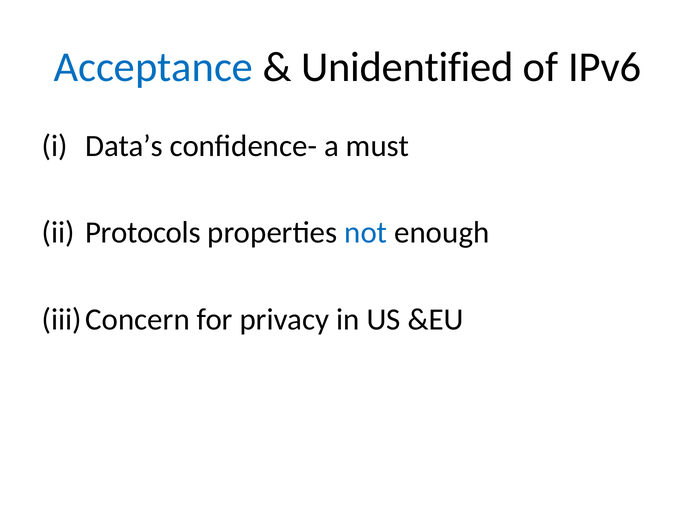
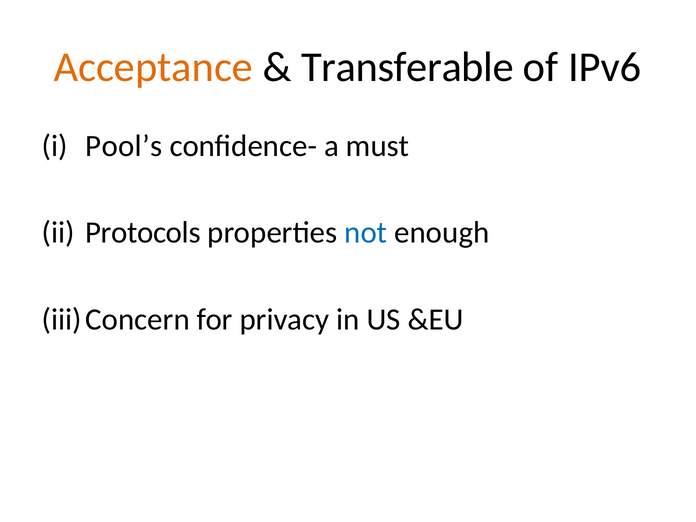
Acceptance colour: blue -> orange (153, 67)
Unidentified: Unidentified -> Transferable (407, 67)
Data’s: Data’s -> Pool’s (124, 146)
